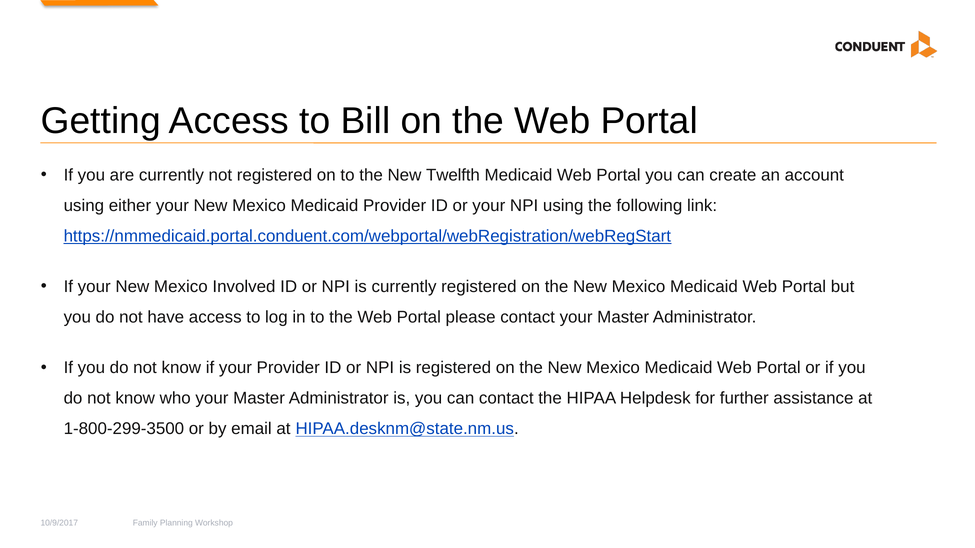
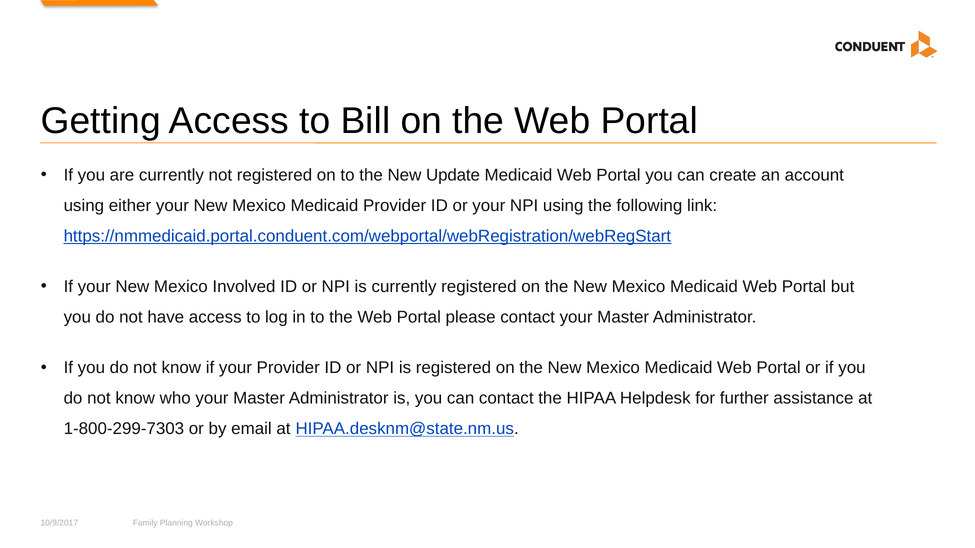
Twelfth: Twelfth -> Update (453, 175)
1-800-299-3500: 1-800-299-3500 -> 1-800-299-7303 (124, 429)
